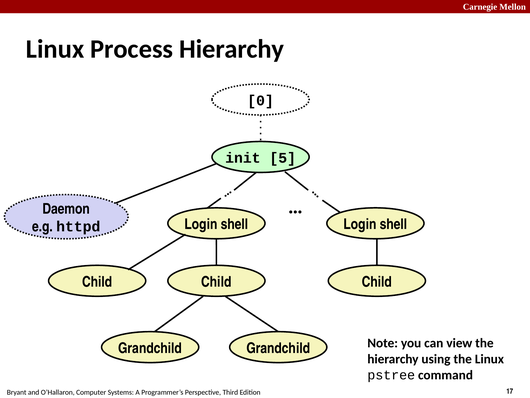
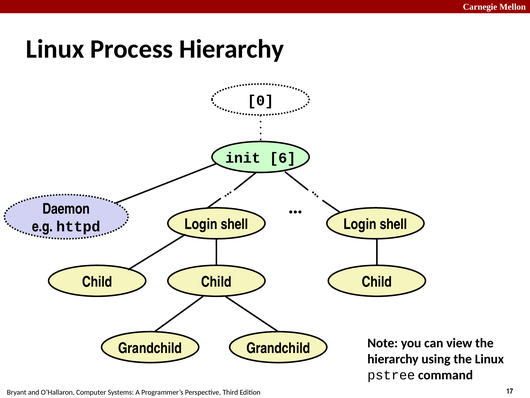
5: 5 -> 6 (283, 158)
